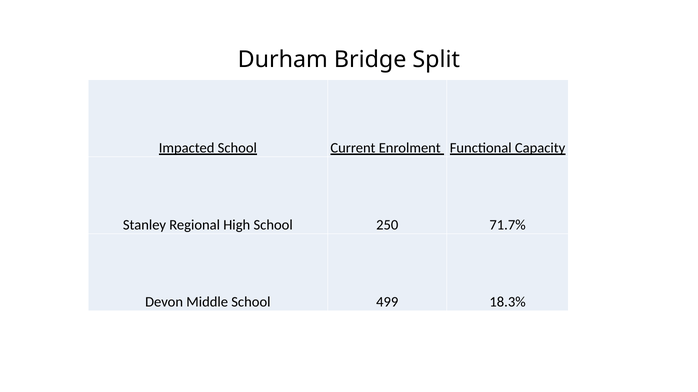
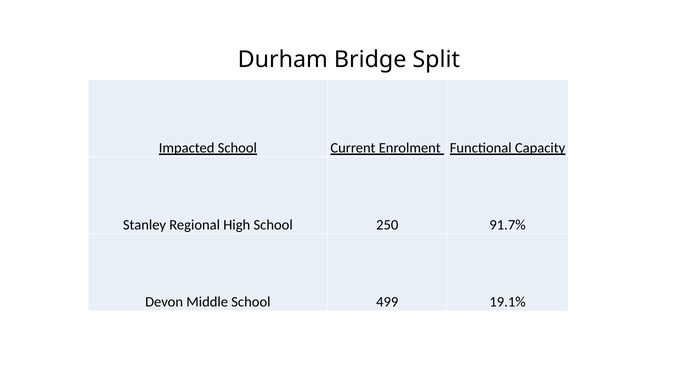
71.7%: 71.7% -> 91.7% (508, 225)
18.3%: 18.3% -> 19.1% (508, 303)
